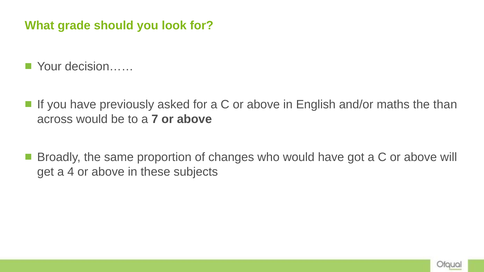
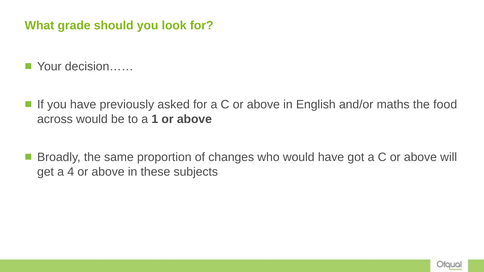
than: than -> food (445, 105)
7: 7 -> 1 (155, 119)
